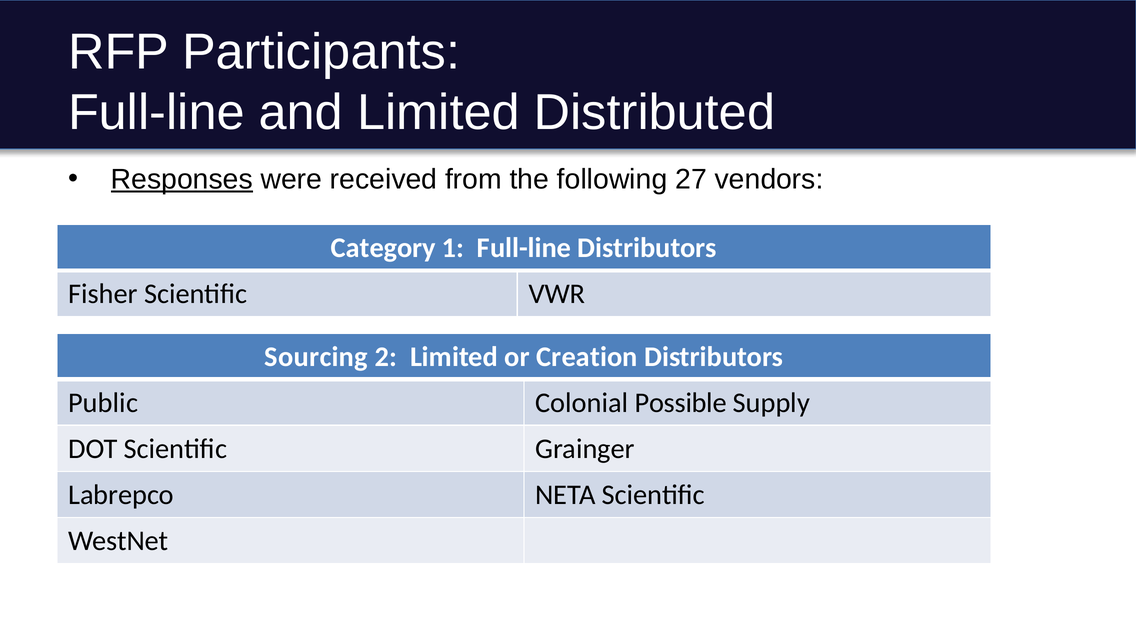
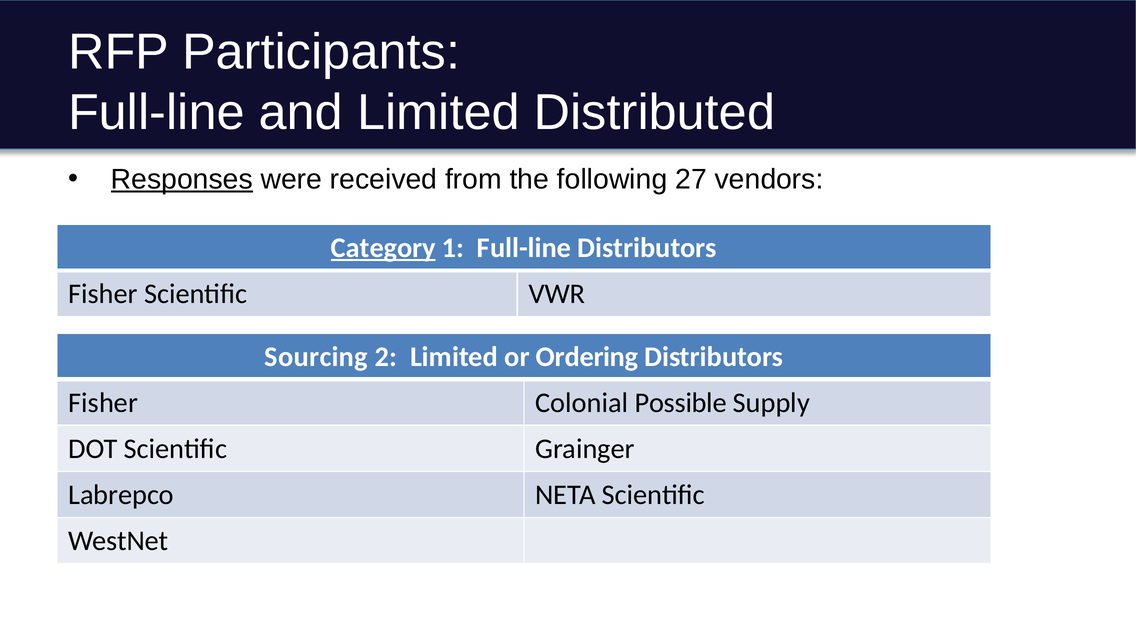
Category underline: none -> present (383, 248)
Creation: Creation -> Ordering (587, 357)
Public: Public -> Fisher (103, 403)
